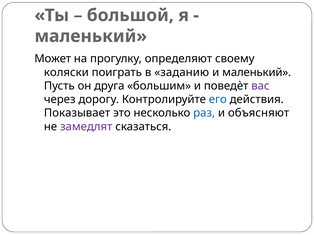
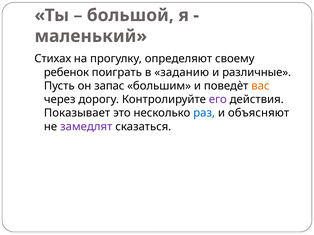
Может: Может -> Стихах (53, 59)
коляски: коляски -> ребенок (66, 72)
и маленький: маленький -> различные (257, 72)
друга: друга -> запас (109, 86)
вас colour: purple -> orange (260, 86)
его colour: blue -> purple (218, 100)
